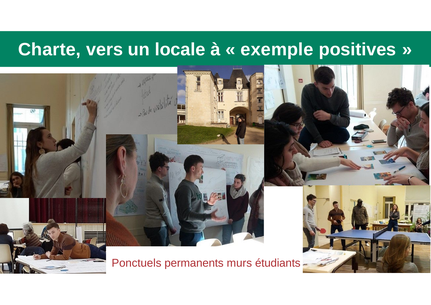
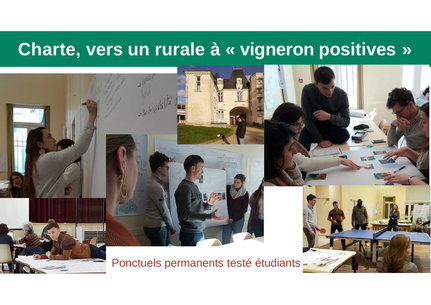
locale: locale -> rurale (180, 50)
exemple: exemple -> vigneron (277, 50)
murs: murs -> testé (239, 263)
